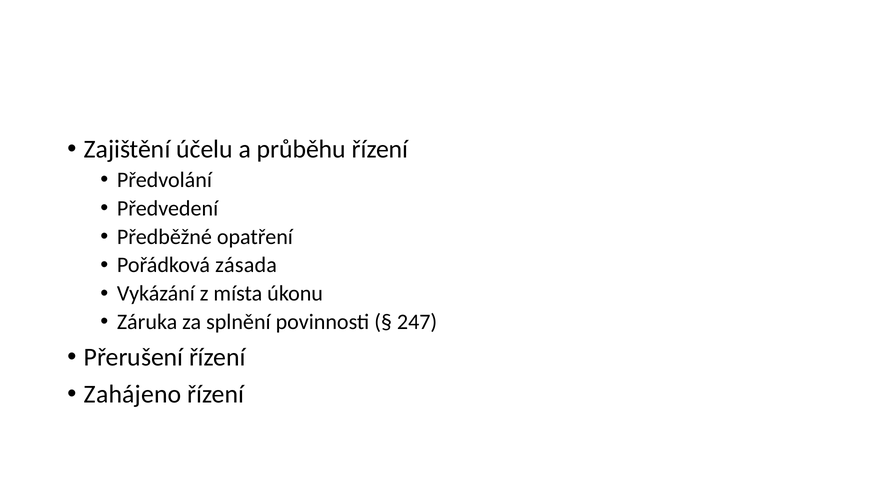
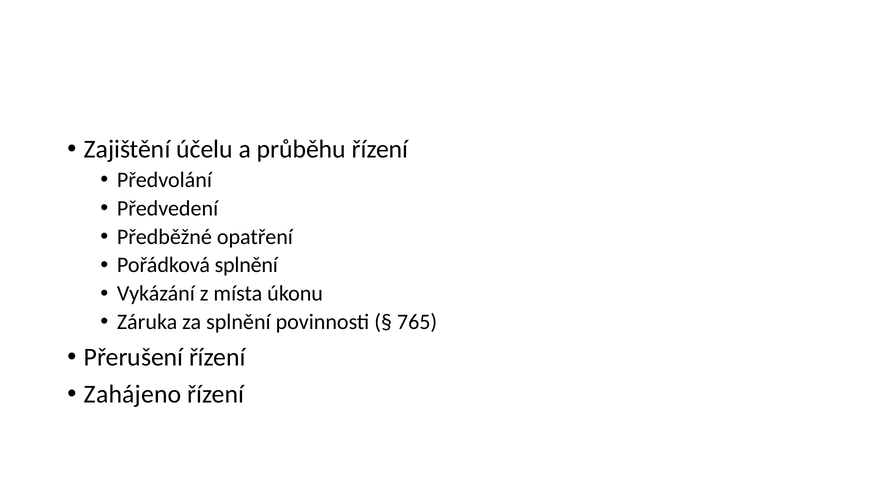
Pořádková zásada: zásada -> splnění (246, 265)
247: 247 -> 765 (417, 322)
